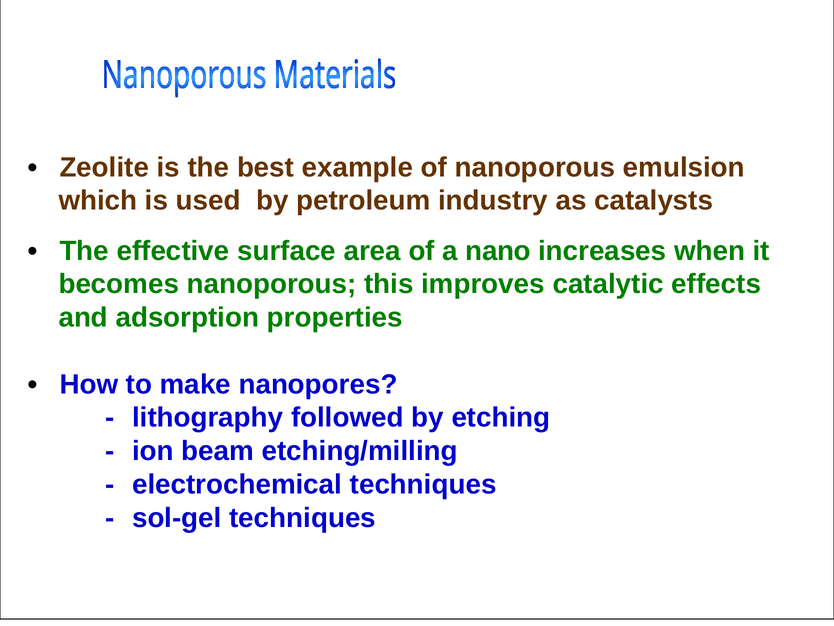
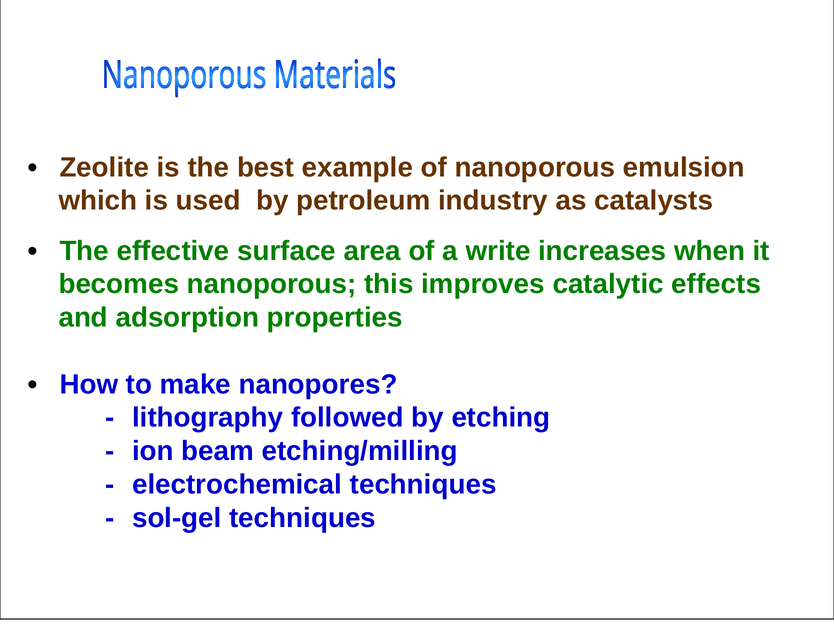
nano: nano -> write (498, 251)
